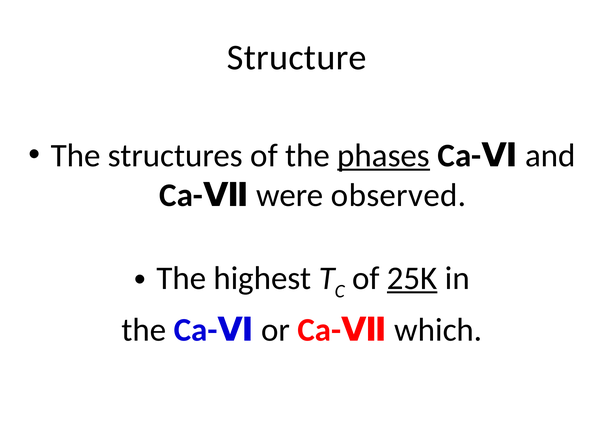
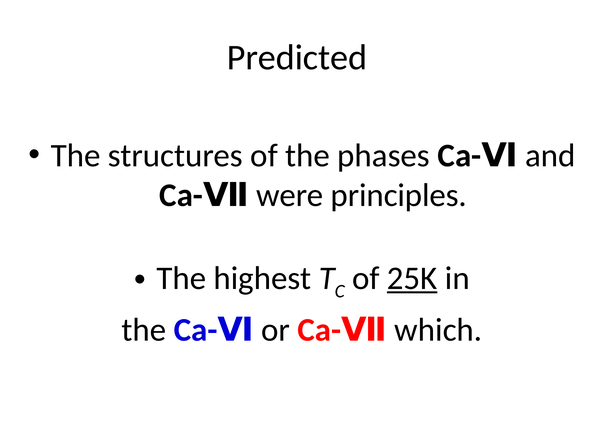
Structure: Structure -> Predicted (297, 58)
phases underline: present -> none (384, 156)
observed: observed -> principles (399, 195)
